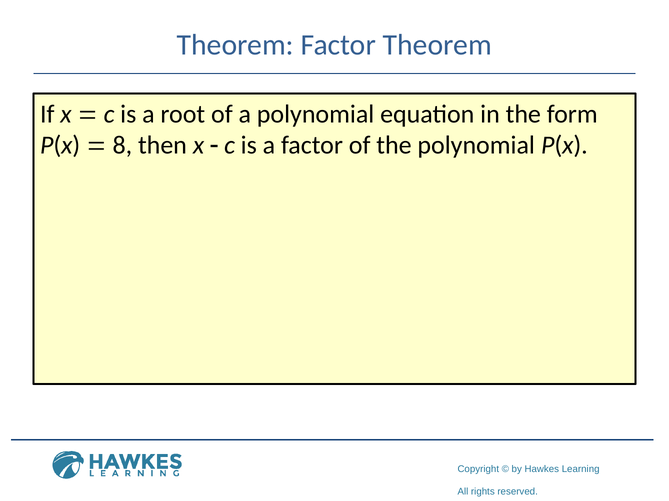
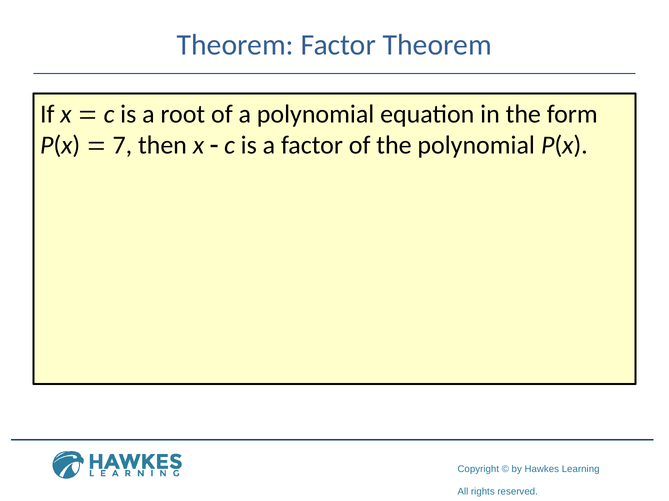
8: 8 -> 7 (122, 146)
